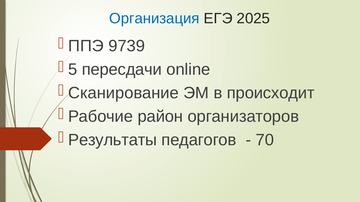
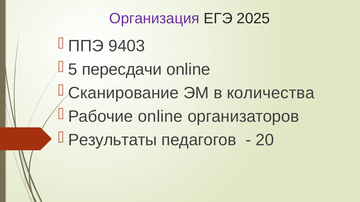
Организация colour: blue -> purple (154, 19)
9739: 9739 -> 9403 (127, 46)
происходит: происходит -> количества (271, 93)
Рабочие район: район -> online (160, 117)
70: 70 -> 20 (265, 140)
